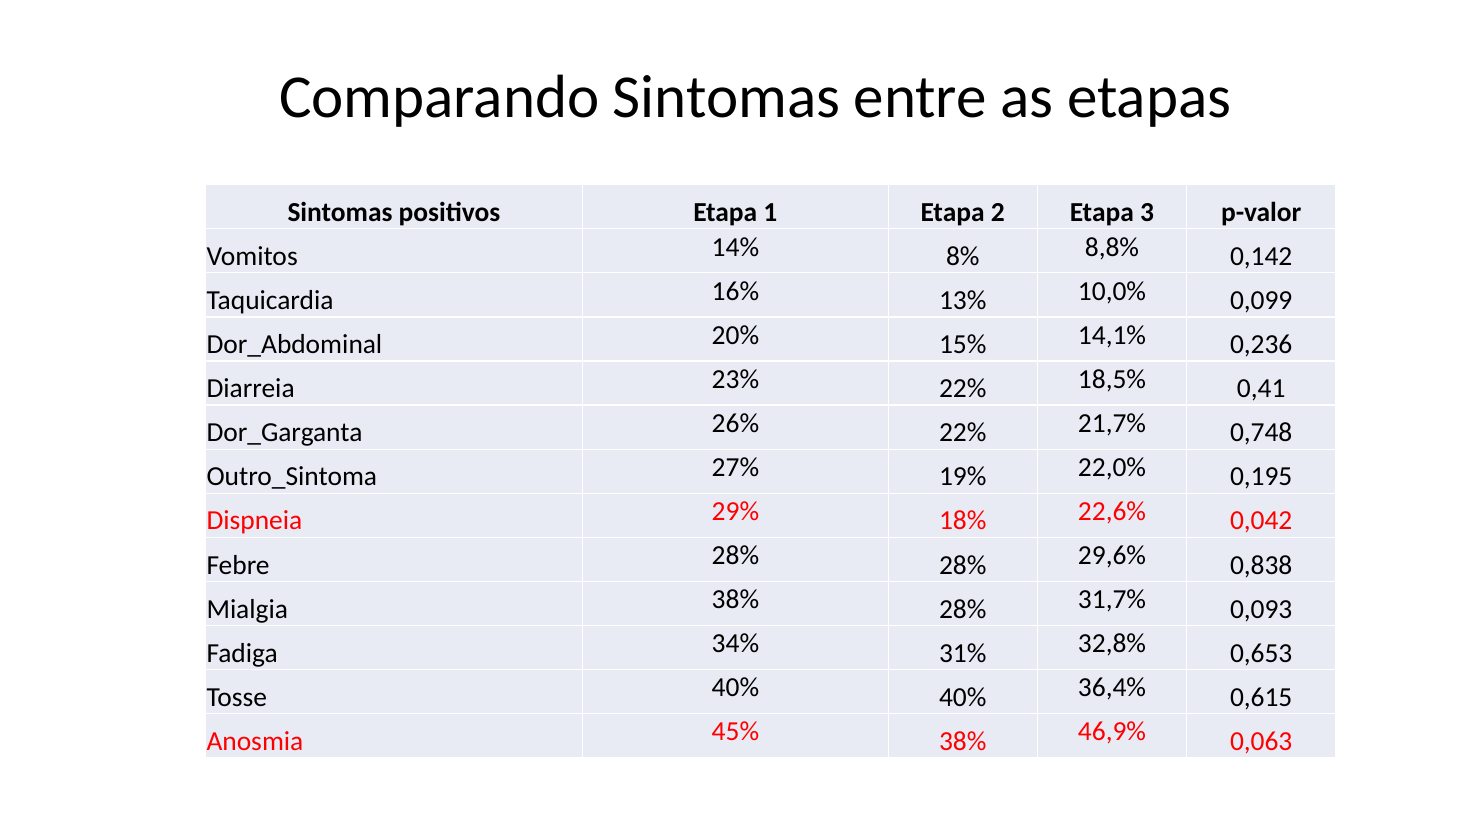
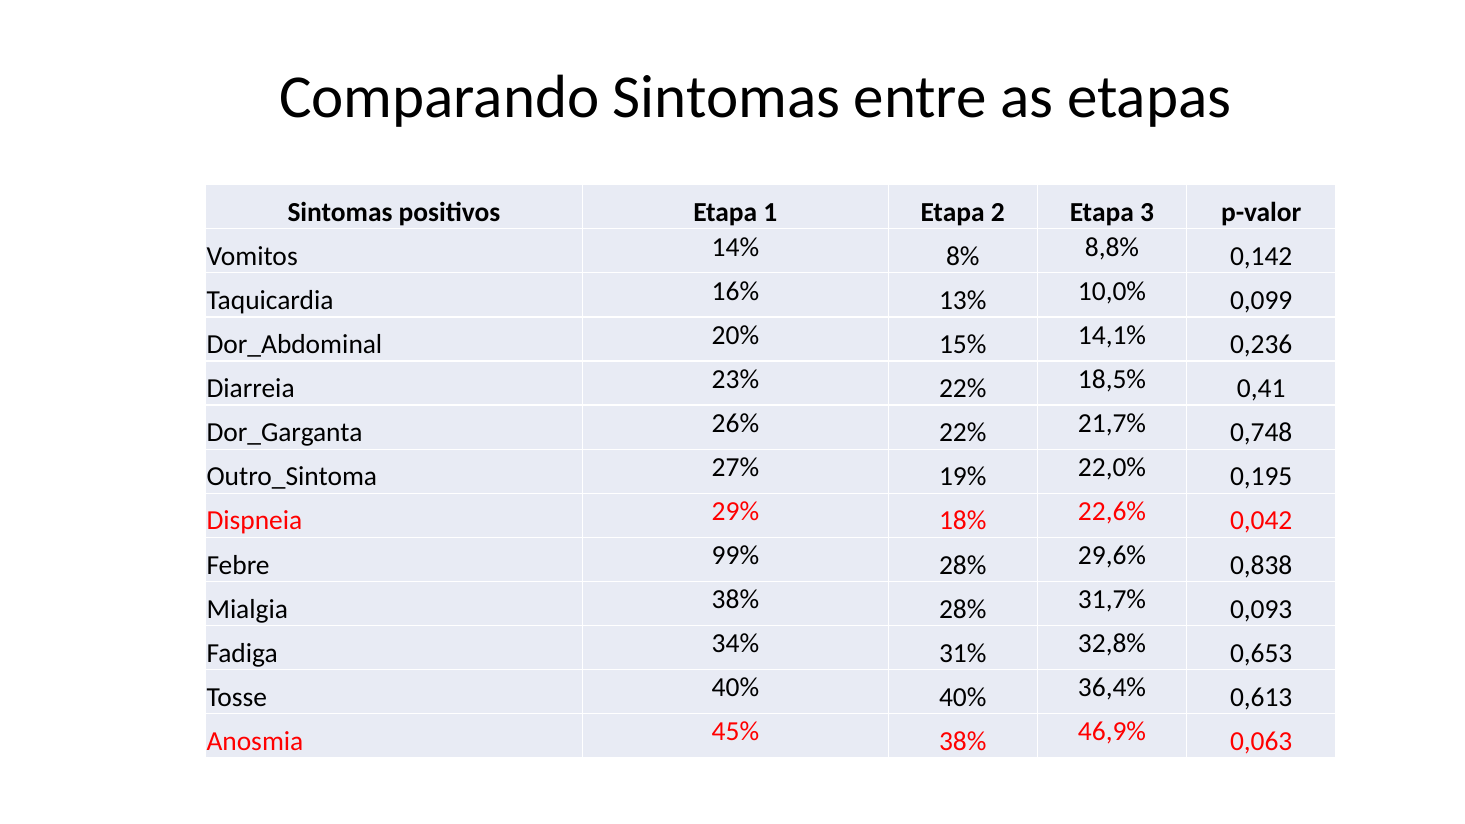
Febre 28%: 28% -> 99% (735, 556)
0,615: 0,615 -> 0,613 (1261, 697)
